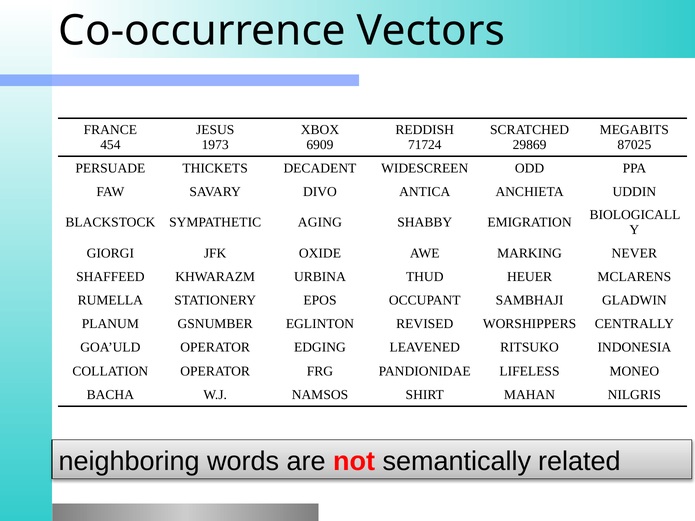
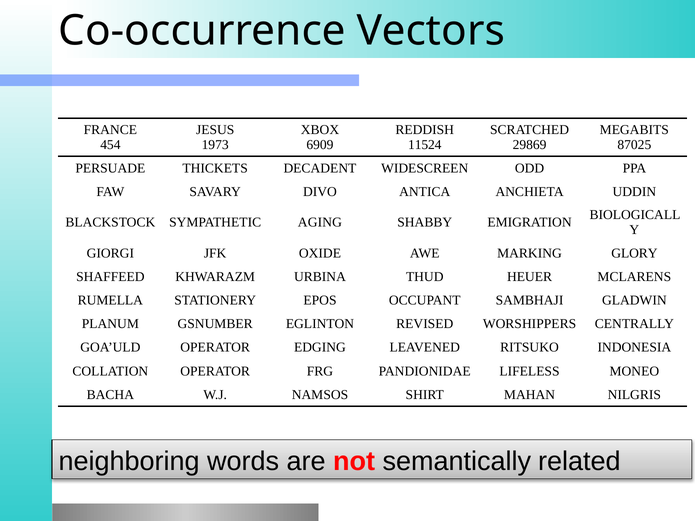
71724: 71724 -> 11524 (425, 145)
NEVER: NEVER -> GLORY (634, 253)
